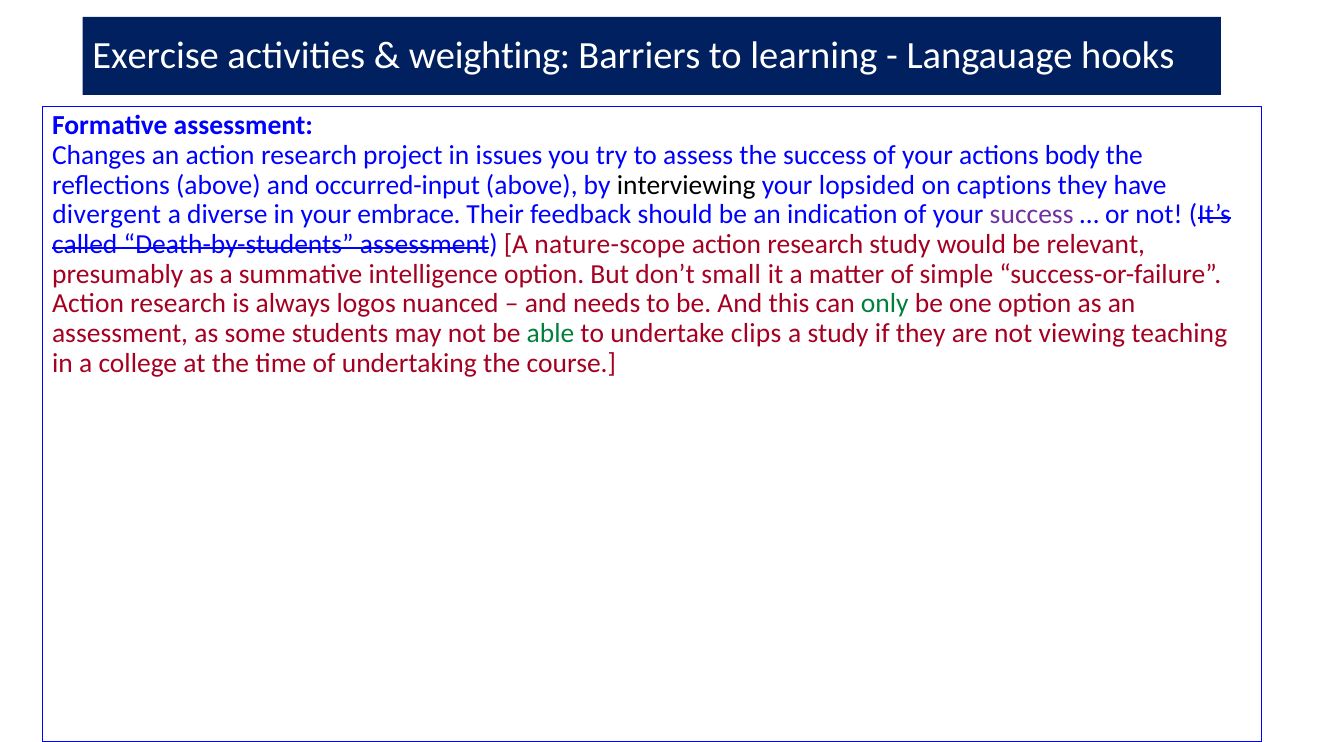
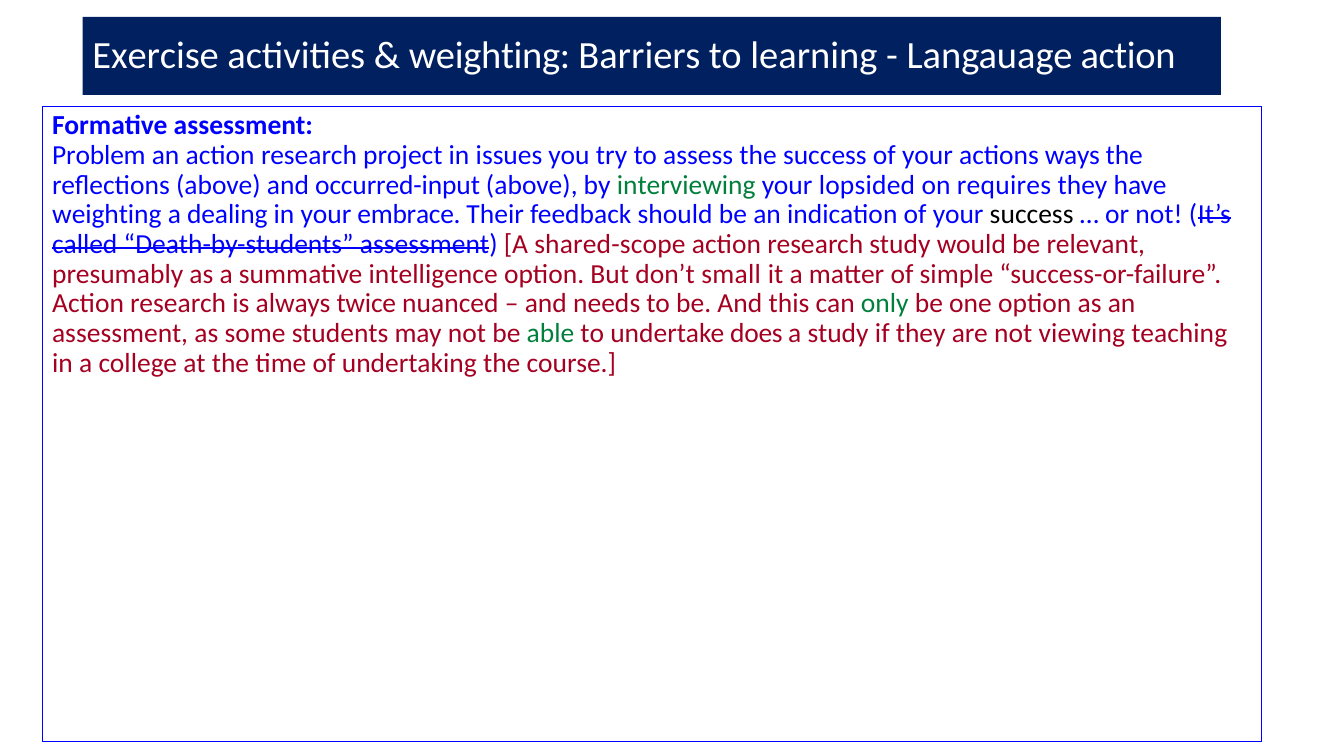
Langauage hooks: hooks -> action (1128, 56)
Changes: Changes -> Problem (99, 156)
body: body -> ways (1072, 156)
interviewing colour: black -> green (686, 185)
captions: captions -> requires (1004, 185)
divergent: divergent -> weighting (107, 215)
diverse: diverse -> dealing (227, 215)
success colour: purple -> black (1032, 215)
nature-scope: nature-scope -> shared-scope (610, 245)
logos: logos -> twice (366, 304)
clips: clips -> does (756, 334)
